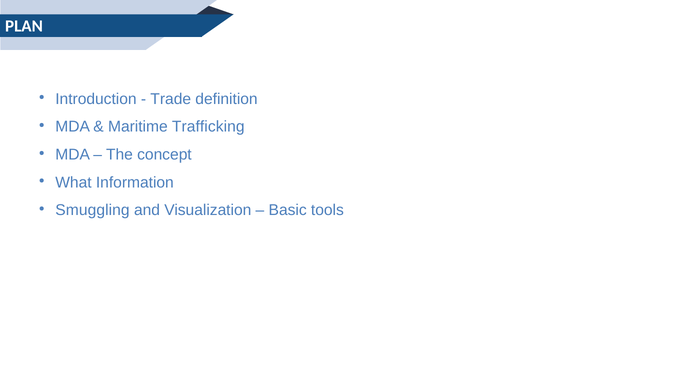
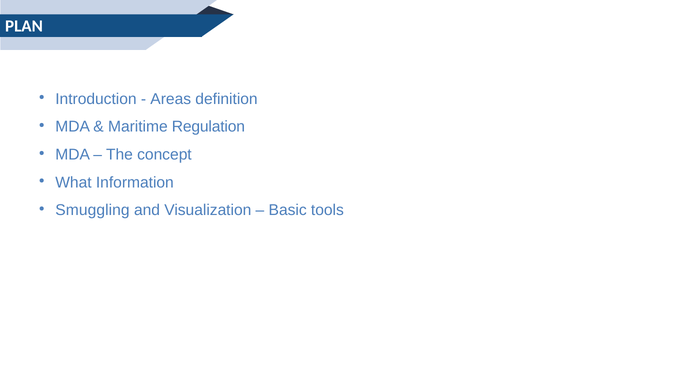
Trade: Trade -> Areas (171, 99)
Trafficking: Trafficking -> Regulation (208, 127)
